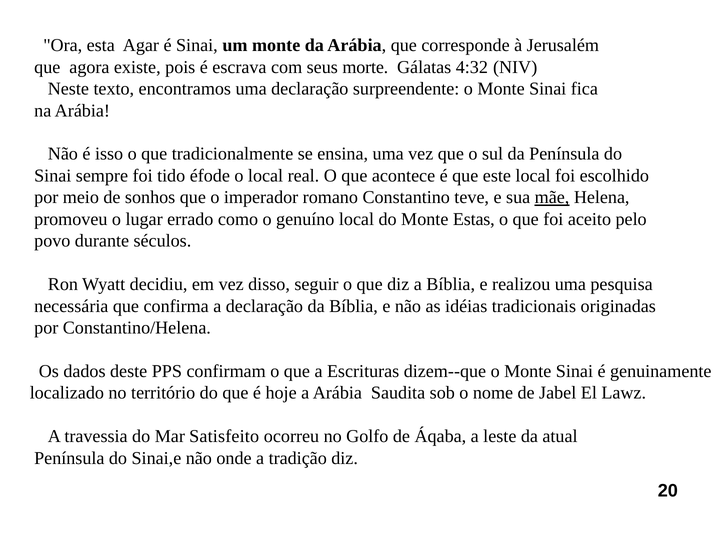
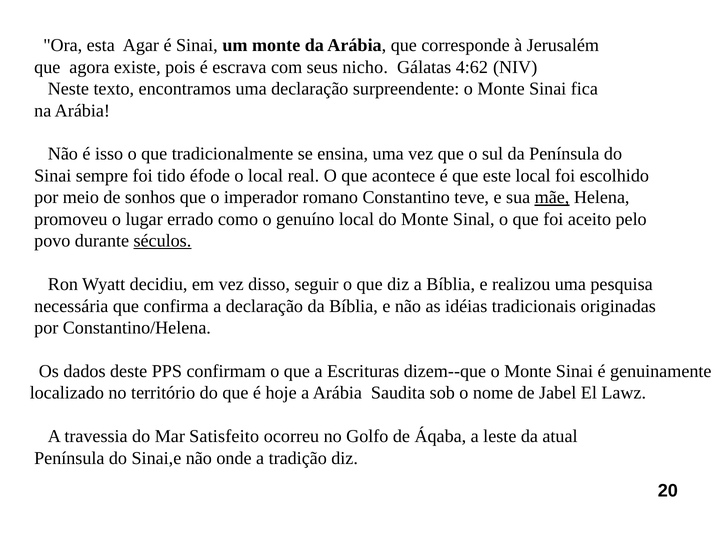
morte: morte -> nicho (365, 67)
4:32: 4:32 -> 4:62 (472, 67)
Estas: Estas -> Sinal (474, 219)
séculos underline: none -> present (162, 241)
